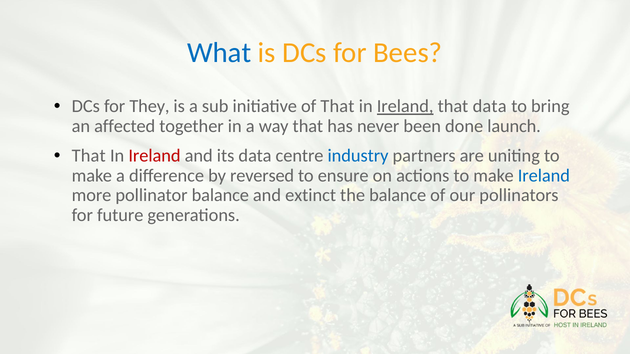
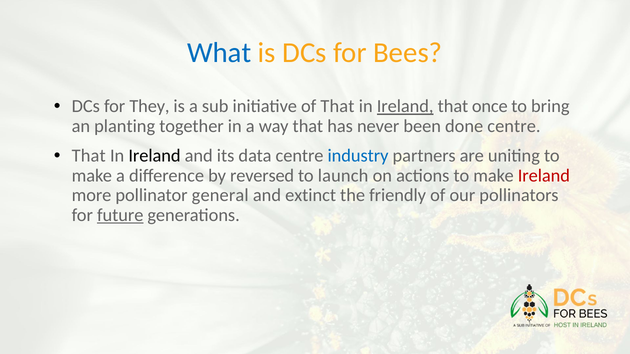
that data: data -> once (490, 106)
affected: affected -> planting (125, 126)
done launch: launch -> centre (514, 126)
Ireland colour: red -> black (154, 156)
ensure: ensure -> launch (343, 176)
Ireland colour: blue -> red (544, 176)
pollinator balance: balance -> general (220, 196)
the balance: balance -> friendly (398, 196)
future underline: none -> present (120, 215)
